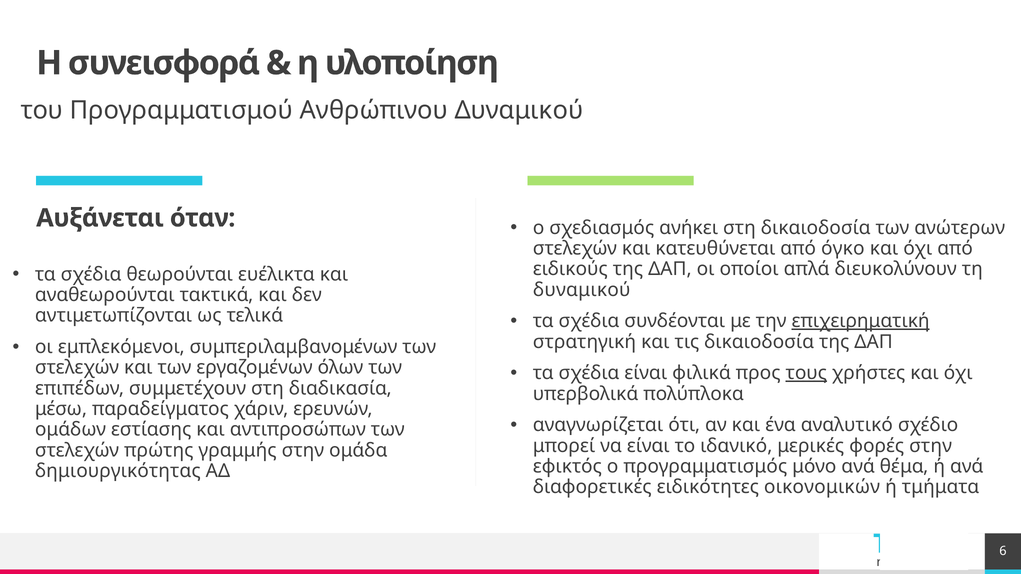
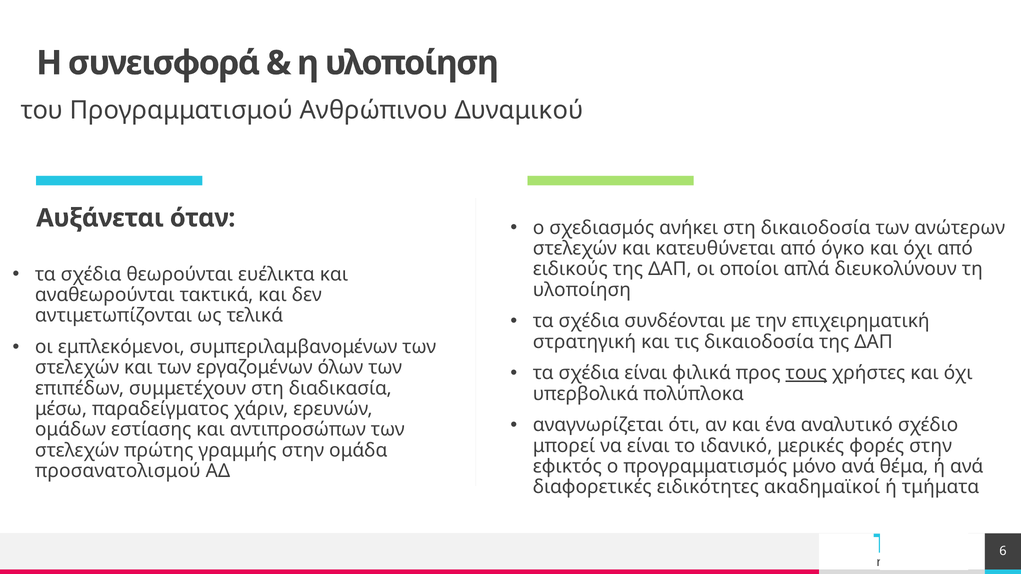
δυναμικού: δυναμικού -> υλοποίηση (582, 290)
επιχειρηματική underline: present -> none (861, 321)
δημιουργικότητας: δημιουργικότητας -> προσανατολισμού (118, 471)
οικονομικών: οικονομικών -> ακαδημαϊκοί (822, 487)
